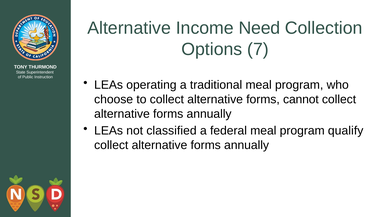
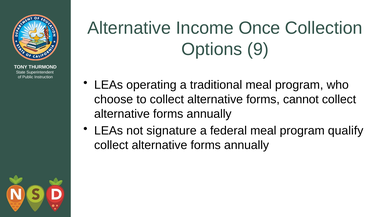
Need: Need -> Once (259, 28)
7: 7 -> 9 (258, 49)
classified: classified -> signature (171, 131)
